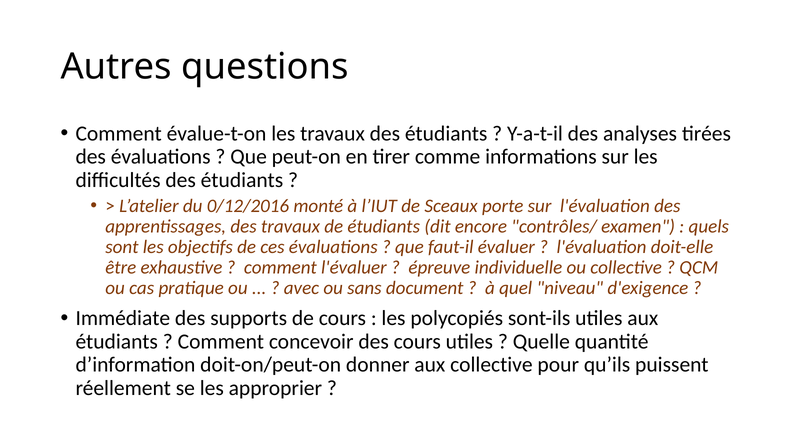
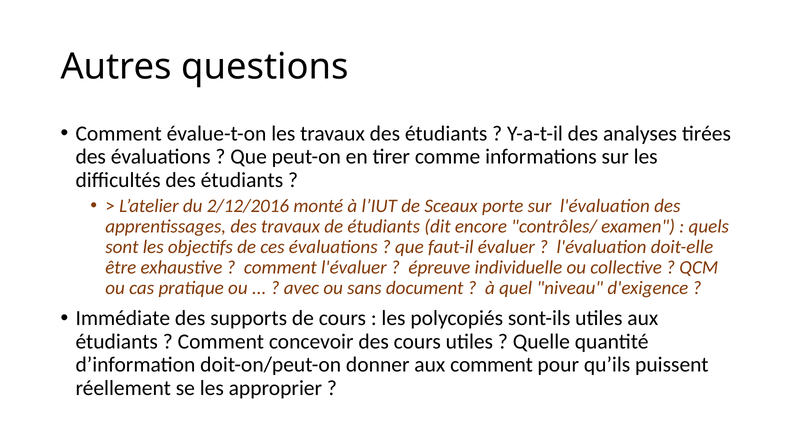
0/12/2016: 0/12/2016 -> 2/12/2016 (248, 206)
aux collective: collective -> comment (491, 365)
